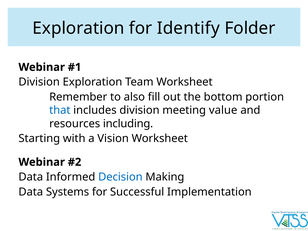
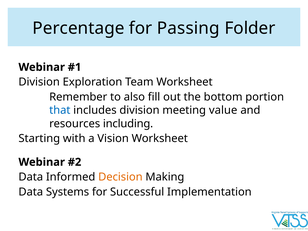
Exploration: Exploration -> Percentage (78, 28)
Identify: Identify -> Passing (188, 28)
Decision colour: blue -> orange (120, 177)
